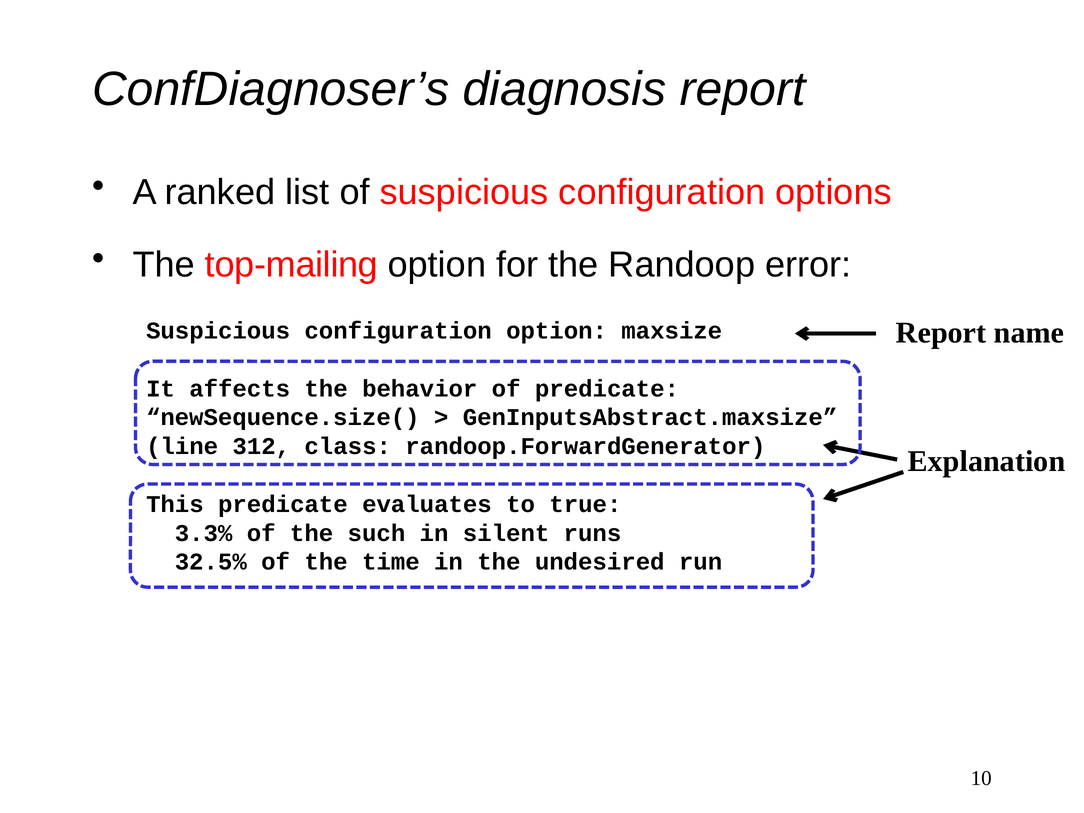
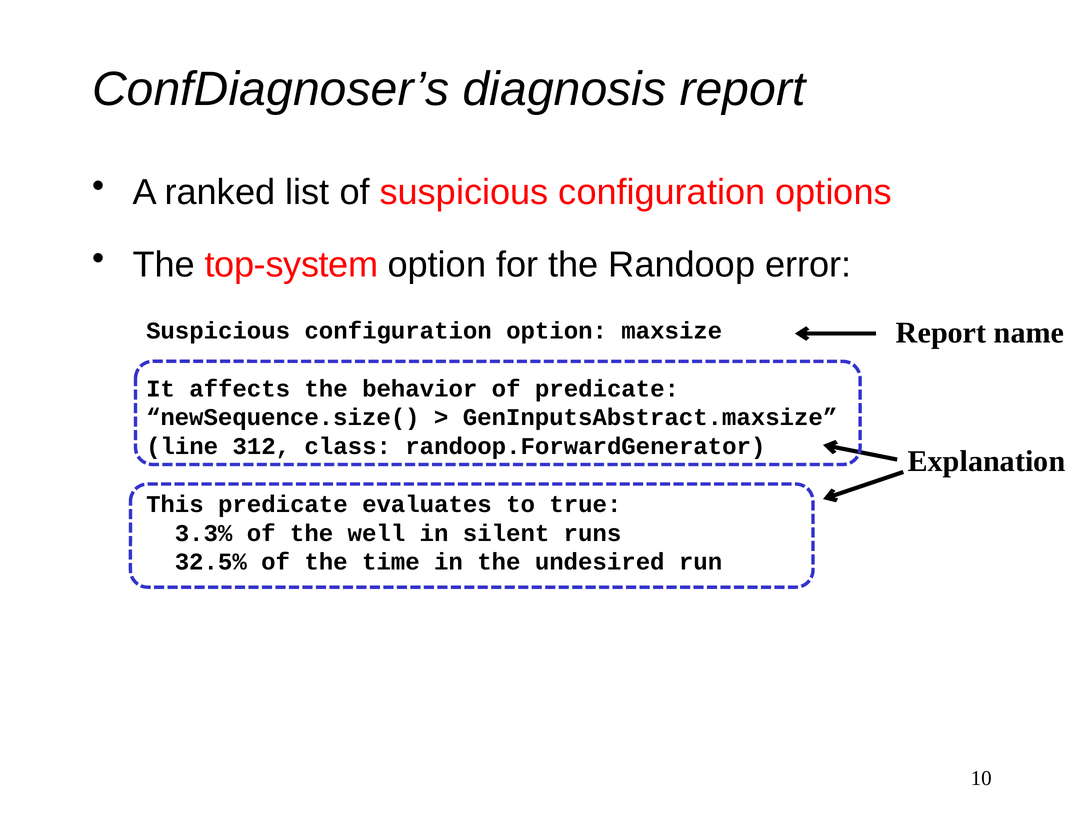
top-mailing: top-mailing -> top-system (292, 265)
such: such -> well (376, 533)
